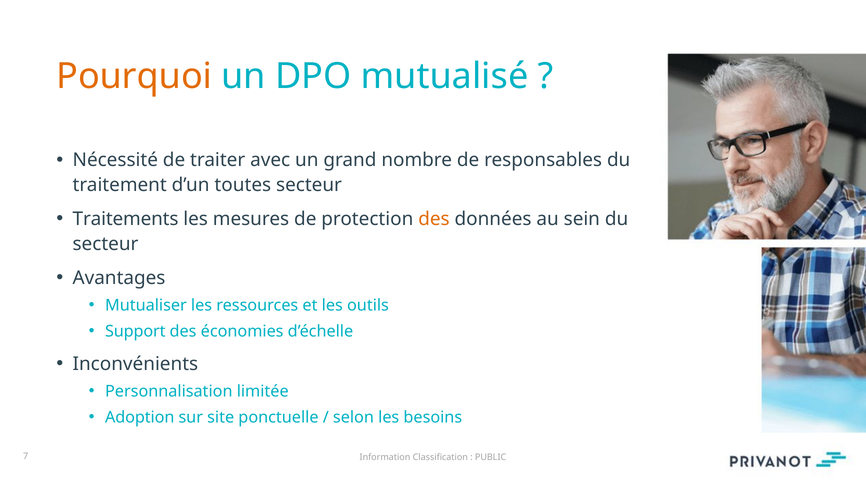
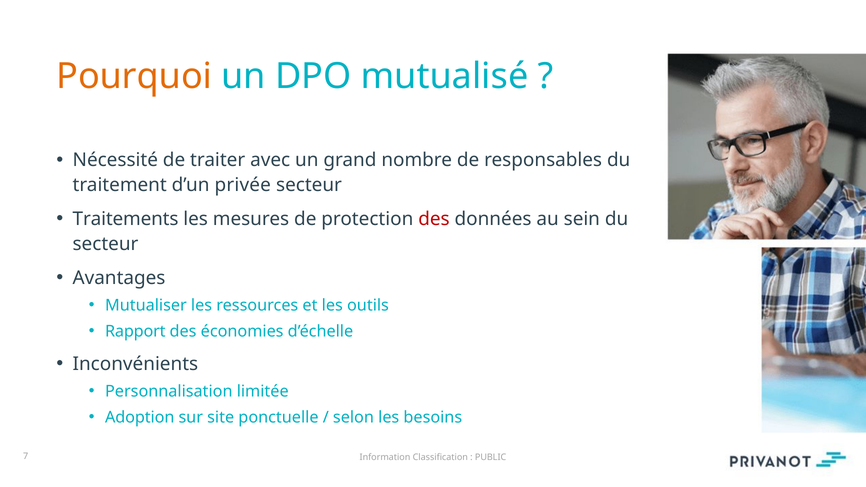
toutes: toutes -> privée (243, 185)
des colour: orange -> red (434, 219)
Support: Support -> Rapport (135, 332)
